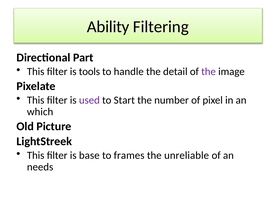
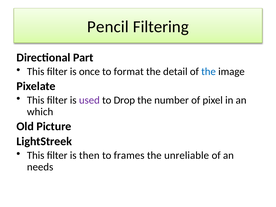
Ability: Ability -> Pencil (108, 27)
tools: tools -> once (89, 72)
handle: handle -> format (129, 72)
the colour: purple -> blue (209, 72)
Start: Start -> Drop (124, 100)
base: base -> then (89, 155)
